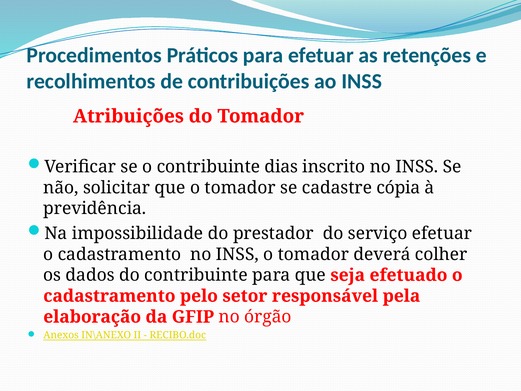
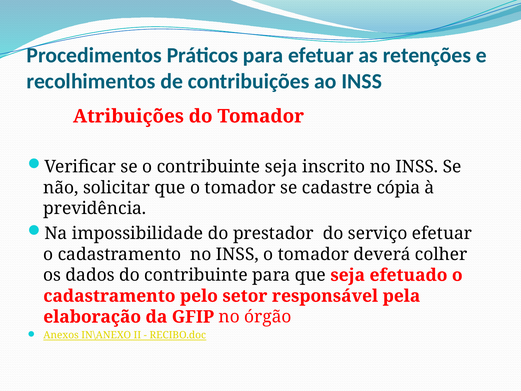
contribuinte dias: dias -> seja (281, 167)
